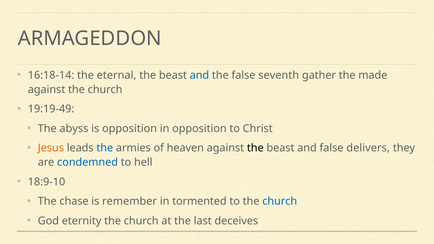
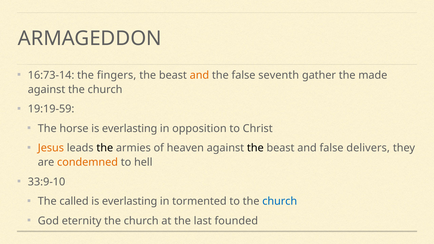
16:18-14: 16:18-14 -> 16:73-14 (51, 75)
eternal: eternal -> fingers (117, 75)
and colour: blue -> orange (199, 75)
19:19-49: 19:19-49 -> 19:19-59 (51, 109)
abyss: abyss -> horse (74, 129)
opposition: opposition -> everlasting (130, 129)
the colour: blue -> black (105, 148)
condemned colour: blue -> orange (88, 162)
18:9-10: 18:9-10 -> 33:9-10 (47, 182)
chase: chase -> called (74, 201)
remember: remember -> everlasting (130, 201)
deceives: deceives -> founded (236, 221)
